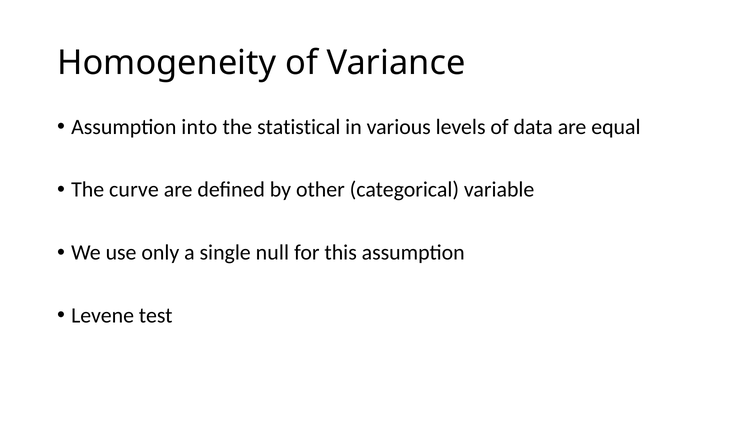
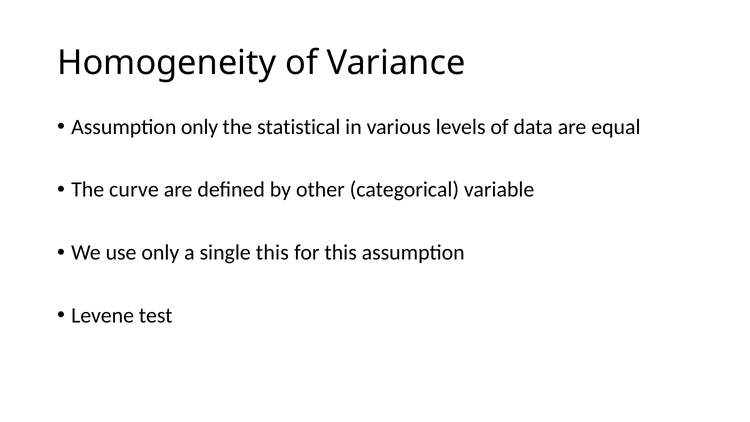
Assumption into: into -> only (200, 127)
single null: null -> this (272, 253)
